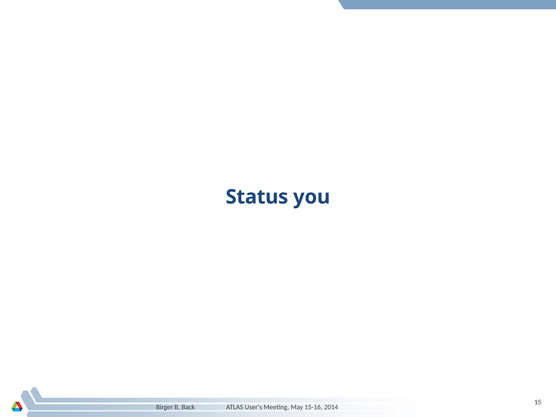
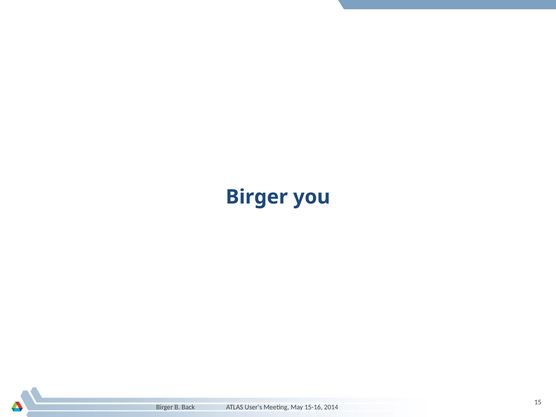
Status: Status -> Birger (257, 197)
